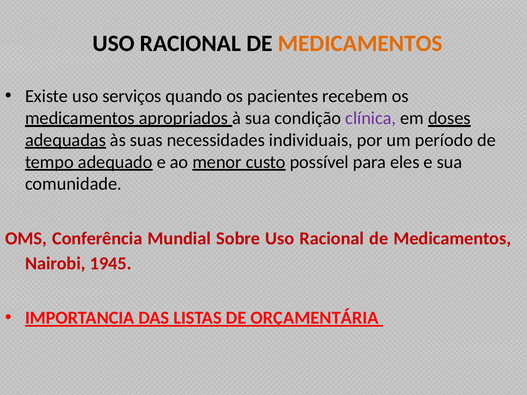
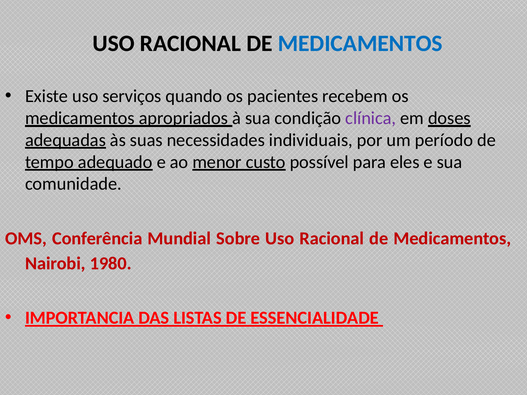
MEDICAMENTOS colour: orange -> blue (360, 44)
1945: 1945 -> 1980 (111, 264)
ORÇAMENTÁRIA: ORÇAMENTÁRIA -> ESSENCIALIDADE (315, 318)
